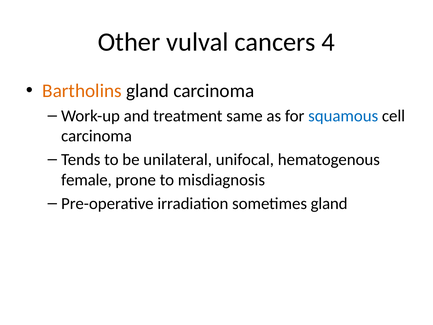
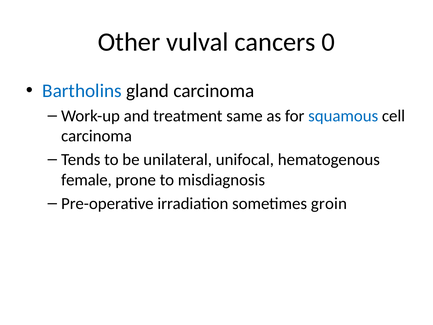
4: 4 -> 0 (328, 42)
Bartholins colour: orange -> blue (82, 91)
sometimes gland: gland -> groin (329, 203)
